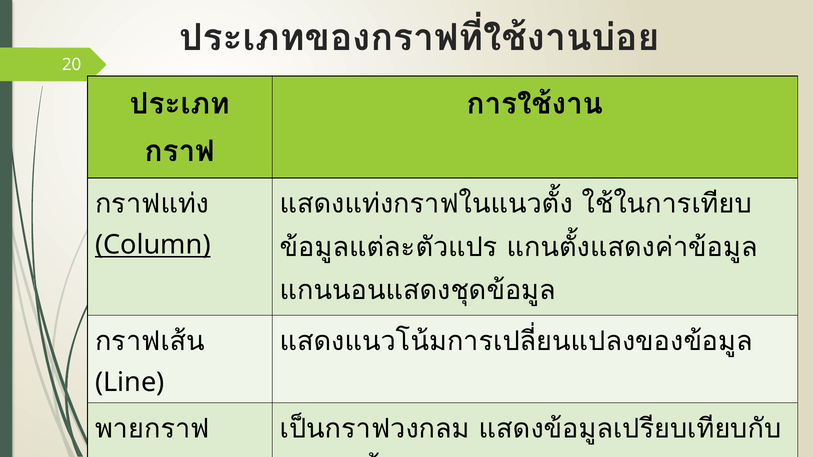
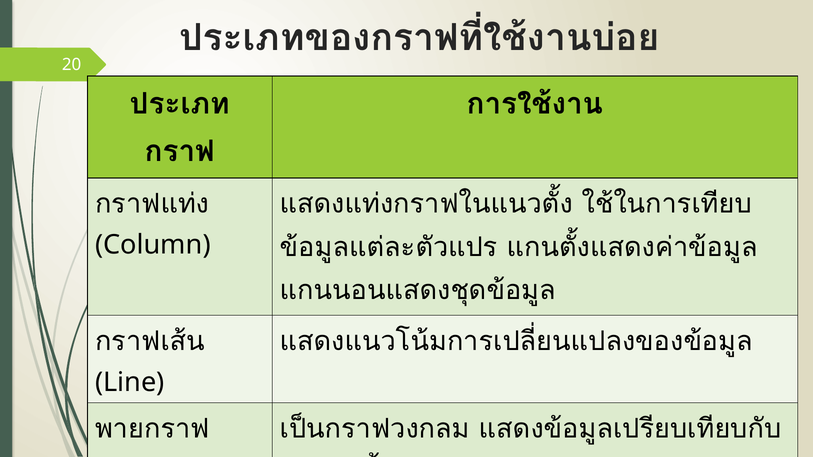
Column underline: present -> none (153, 245)
